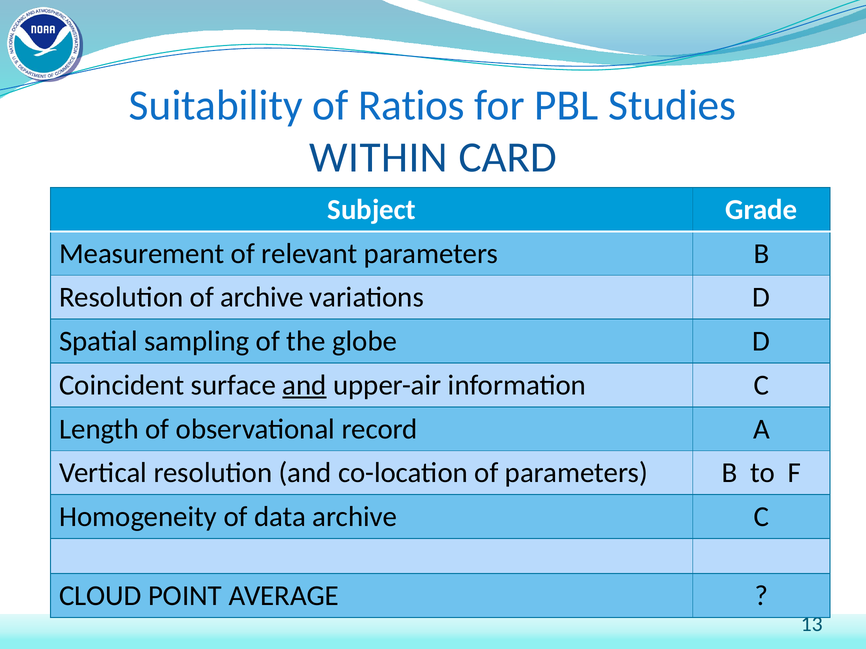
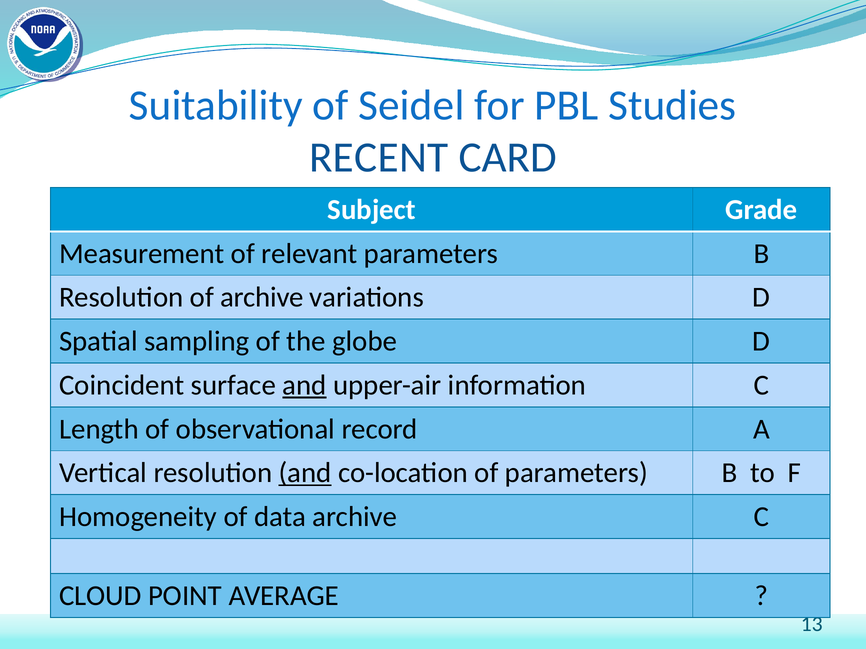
Ratios: Ratios -> Seidel (411, 105)
WITHIN: WITHIN -> RECENT (379, 157)
and underline: none -> present (305, 473)
